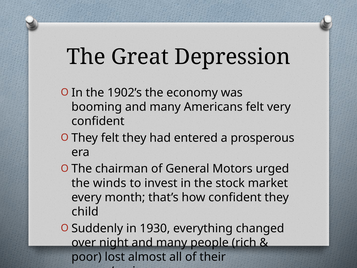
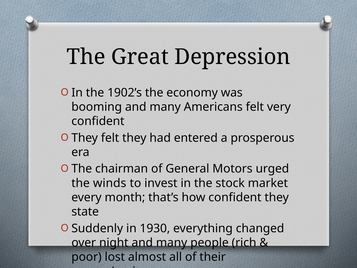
child: child -> state (85, 211)
